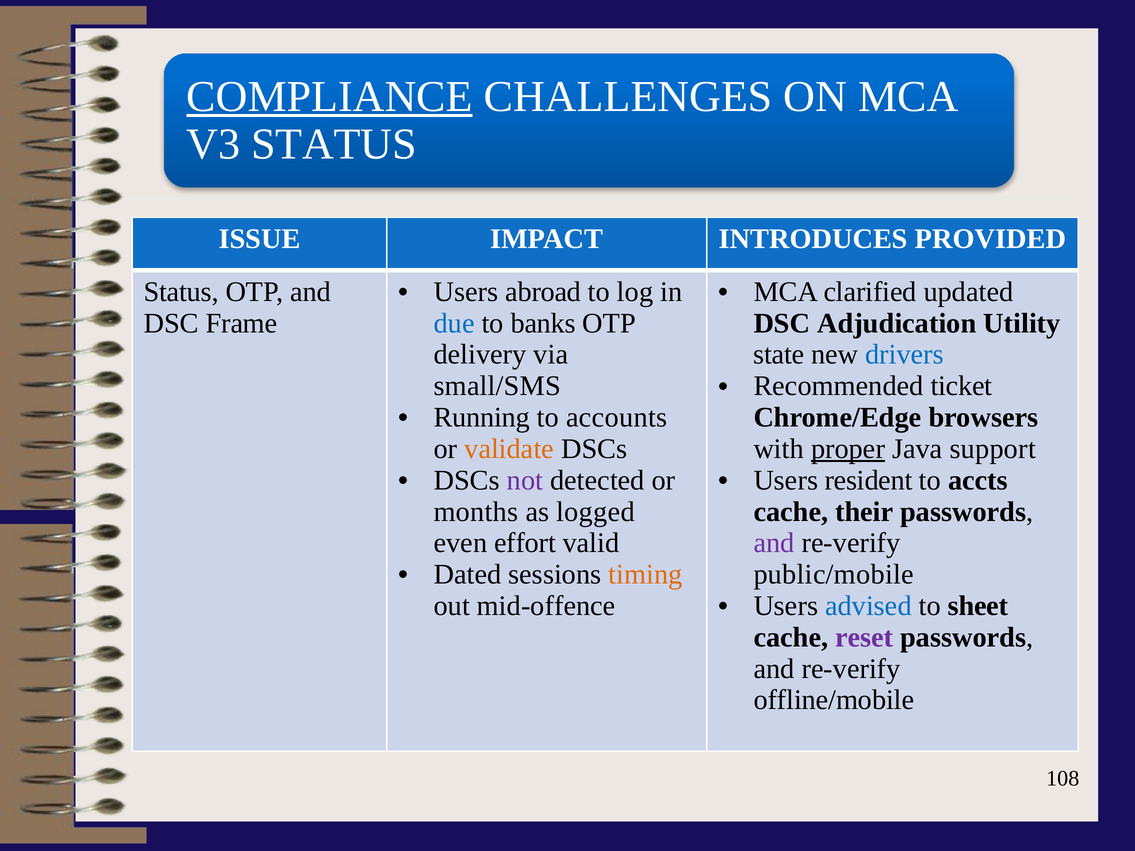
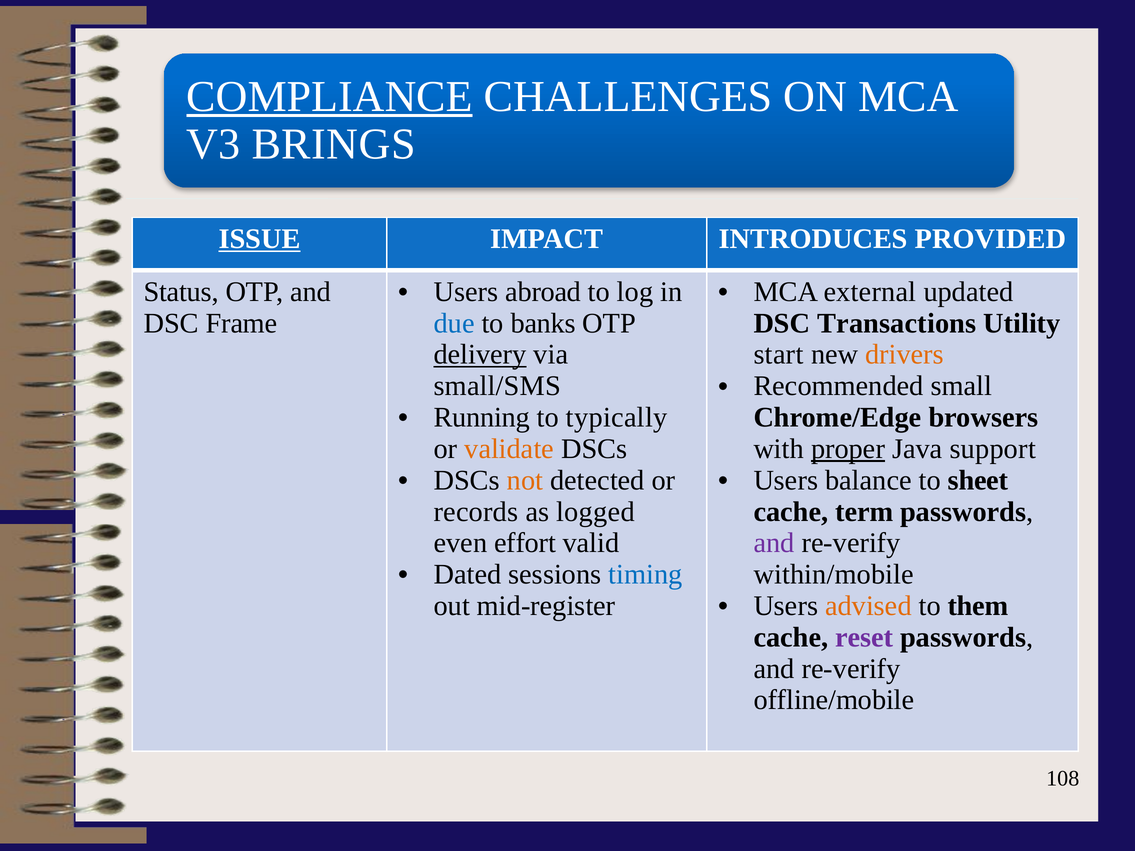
V3 STATUS: STATUS -> BRINGS (334, 144)
ISSUE underline: none -> present (260, 239)
clarified: clarified -> external (870, 292)
Adjudication: Adjudication -> Transactions (897, 323)
delivery underline: none -> present (480, 355)
state: state -> start (779, 355)
drivers colour: blue -> orange (905, 355)
ticket: ticket -> small (961, 386)
accounts: accounts -> typically (617, 418)
not colour: purple -> orange (525, 480)
resident: resident -> balance (868, 480)
accts: accts -> sheet (978, 480)
months: months -> records (476, 512)
their: their -> term (864, 512)
public/mobile: public/mobile -> within/mobile (834, 575)
timing colour: orange -> blue (645, 575)
mid-offence: mid-offence -> mid-register (546, 606)
advised colour: blue -> orange (868, 606)
sheet: sheet -> them (978, 606)
